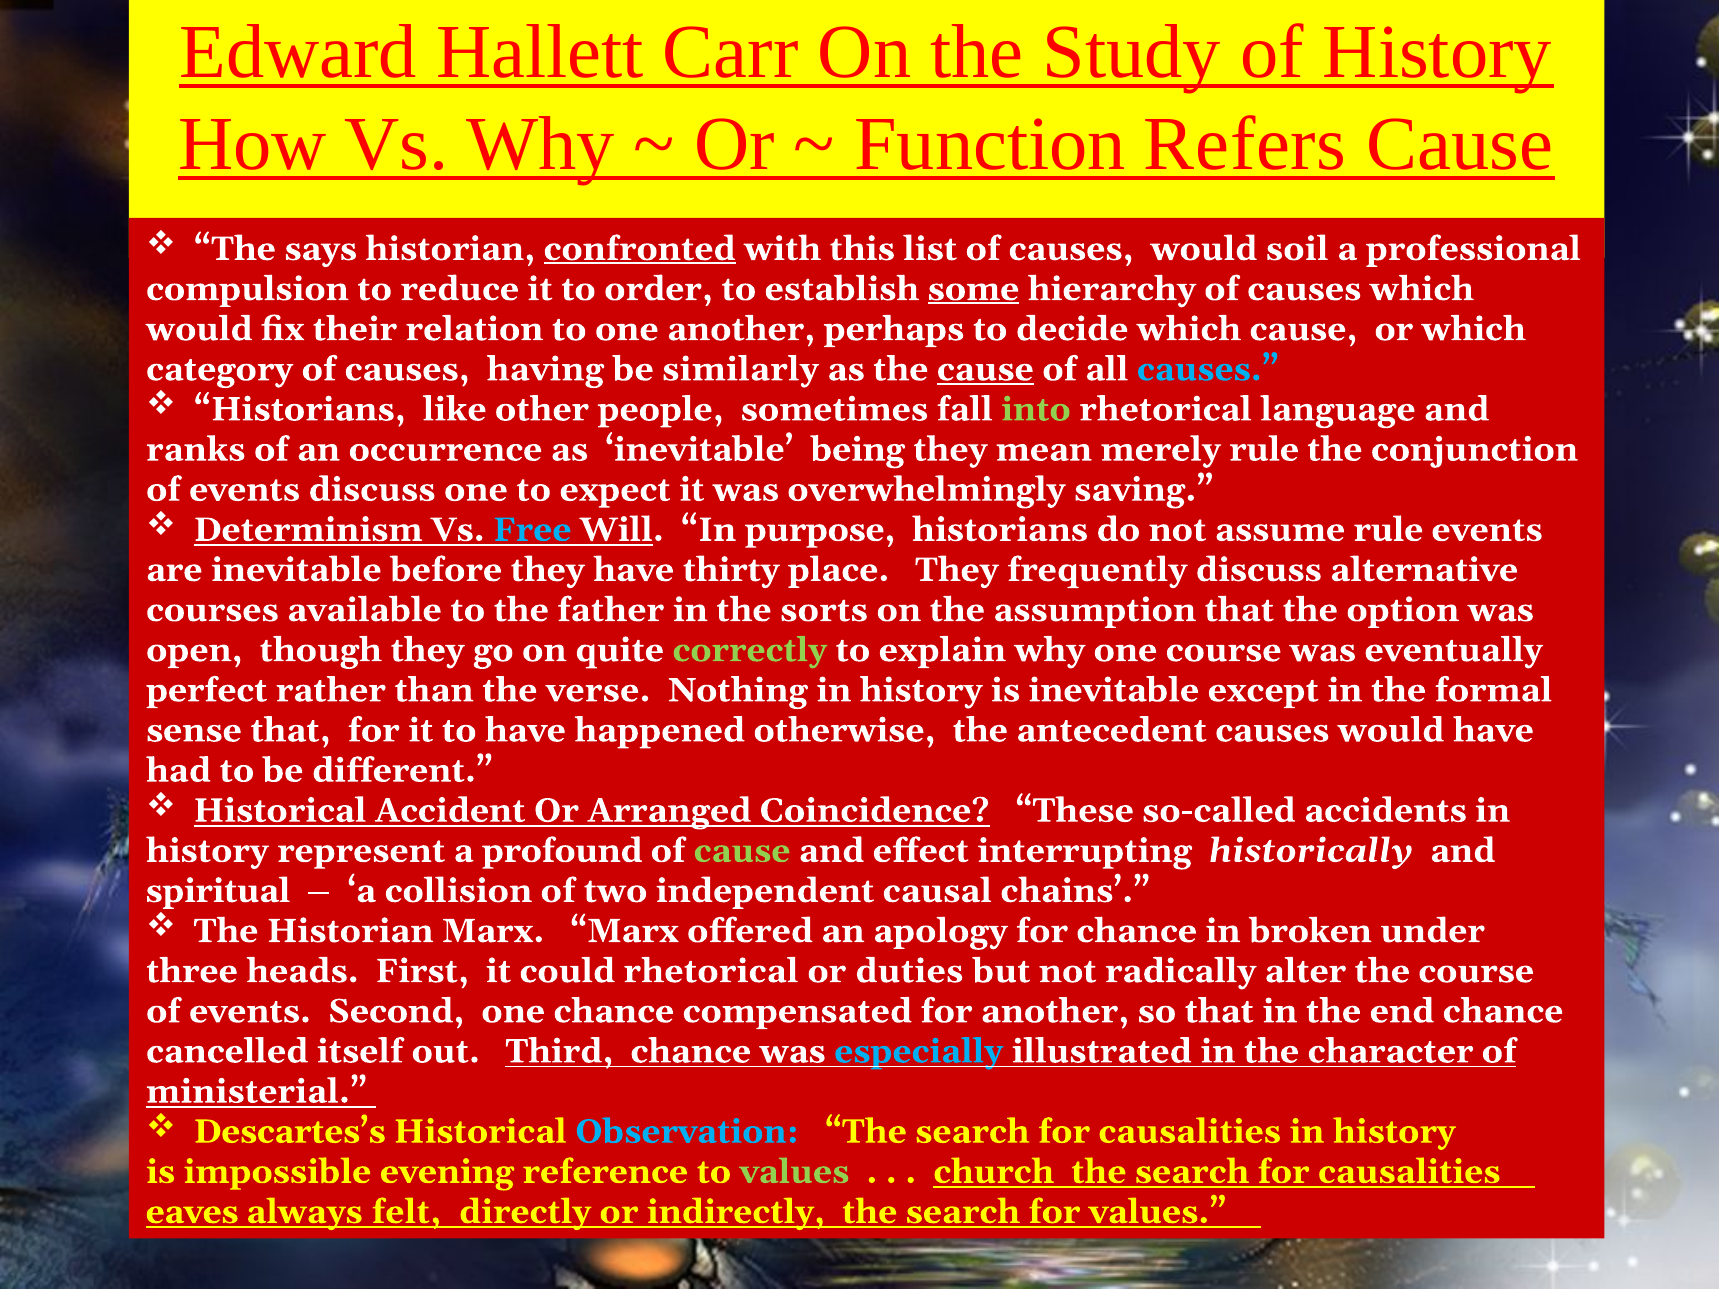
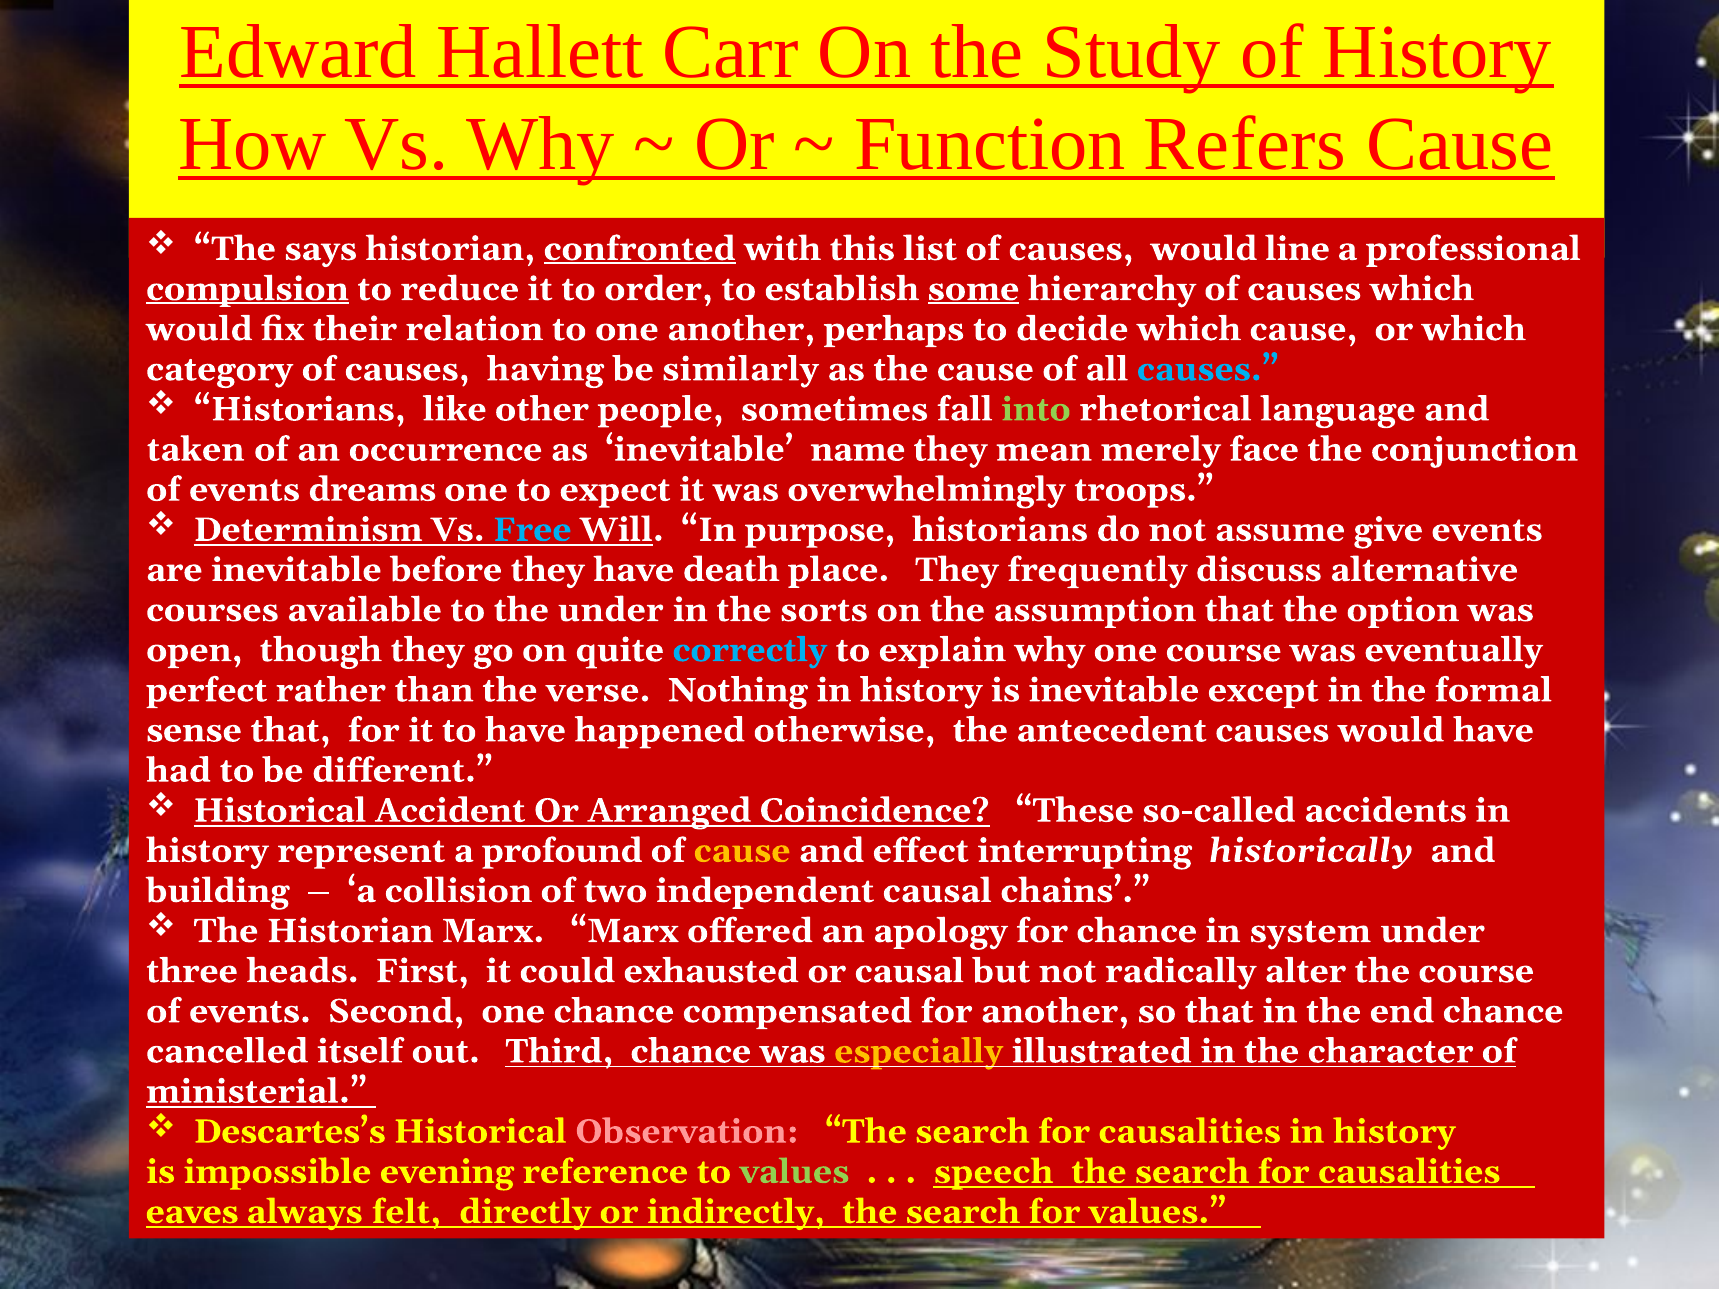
soil: soil -> line (1297, 249)
compulsion underline: none -> present (247, 289)
cause underline: present -> none (985, 369)
ranks: ranks -> taken (196, 450)
being: being -> name (858, 450)
merely rule: rule -> face (1264, 450)
events discuss: discuss -> dreams (372, 490)
saving: saving -> troops (1144, 490)
assume rule: rule -> give (1388, 530)
thirty: thirty -> death (731, 570)
the father: father -> under (611, 610)
correctly colour: light green -> light blue (750, 650)
cause colour: light green -> yellow (742, 851)
spiritual: spiritual -> building (218, 891)
broken: broken -> system (1310, 931)
could rhetorical: rhetorical -> exhausted (711, 971)
or duties: duties -> causal (909, 971)
especially colour: light blue -> yellow (919, 1052)
Observation colour: light blue -> pink (687, 1132)
church: church -> speech (994, 1172)
